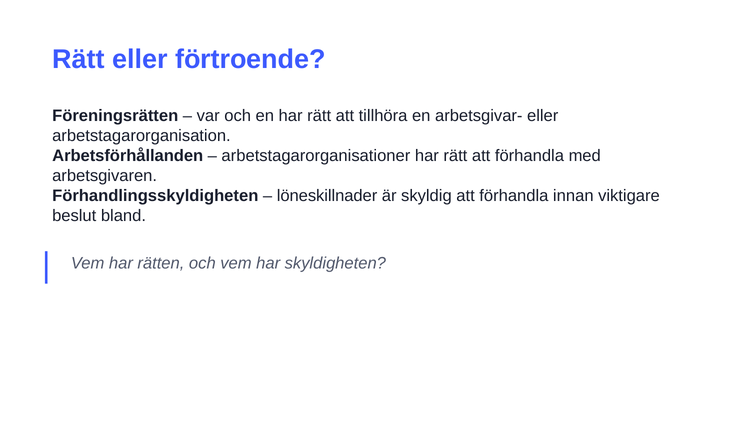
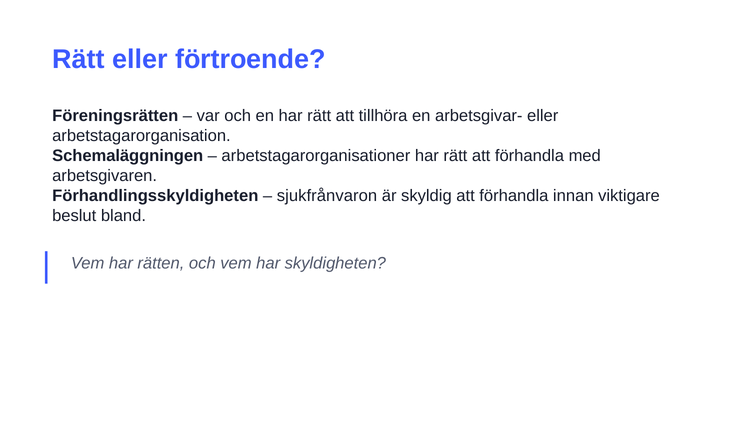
Arbetsförhållanden: Arbetsförhållanden -> Schemaläggningen (128, 156)
löneskillnader: löneskillnader -> sjukfrånvaron (327, 196)
